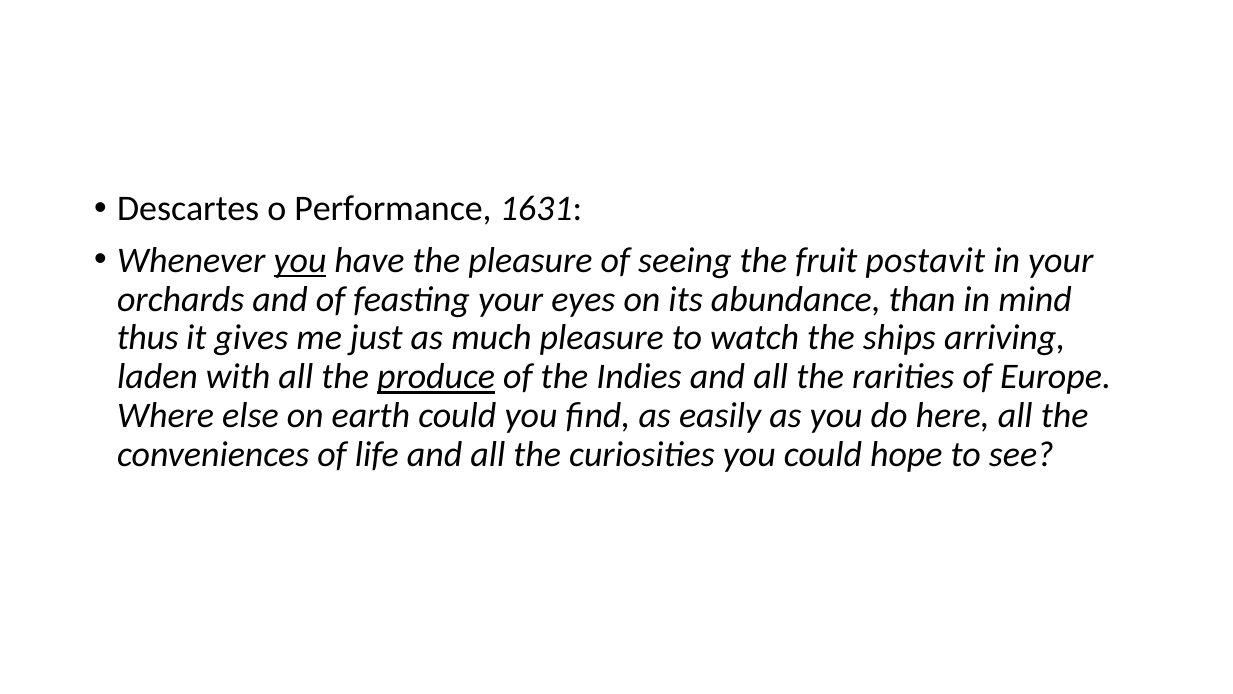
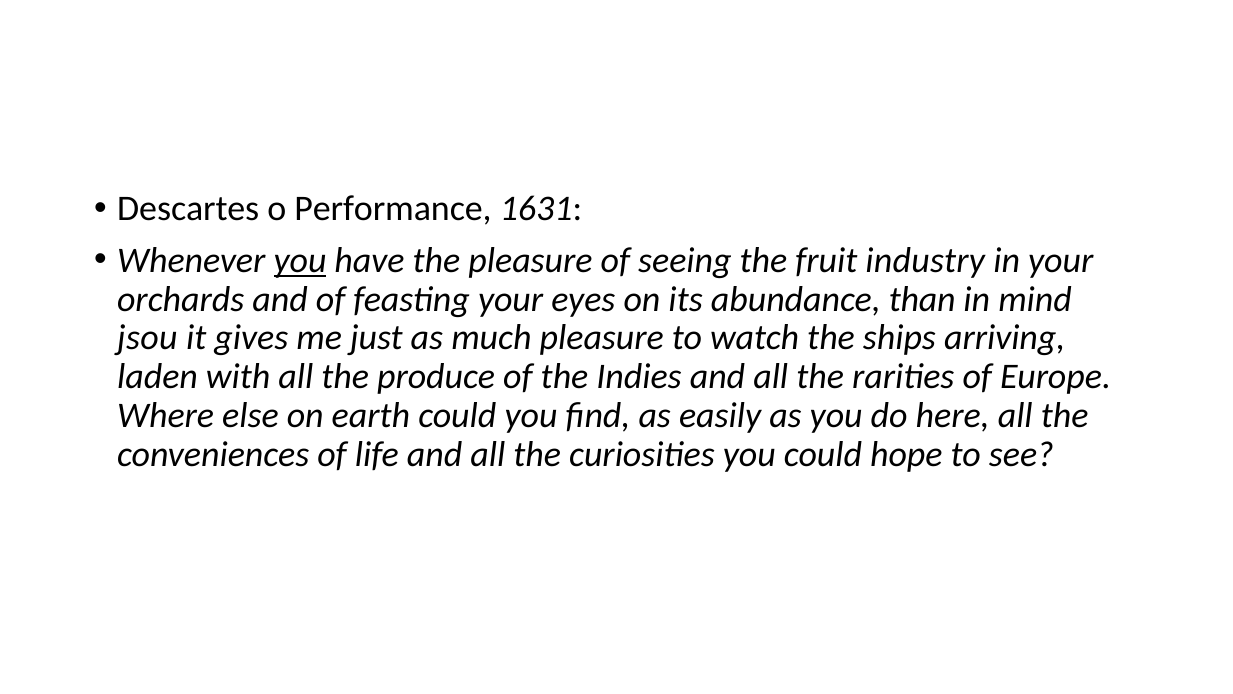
postavit: postavit -> industry (925, 260)
thus: thus -> jsou (147, 338)
produce underline: present -> none (436, 377)
